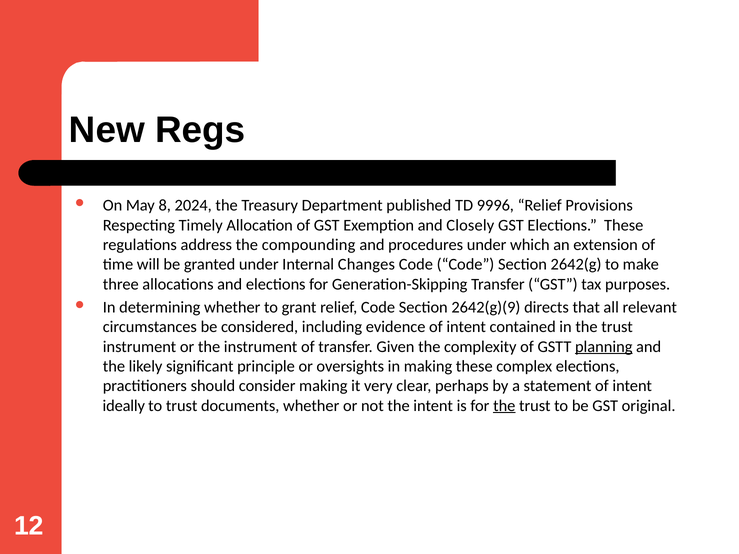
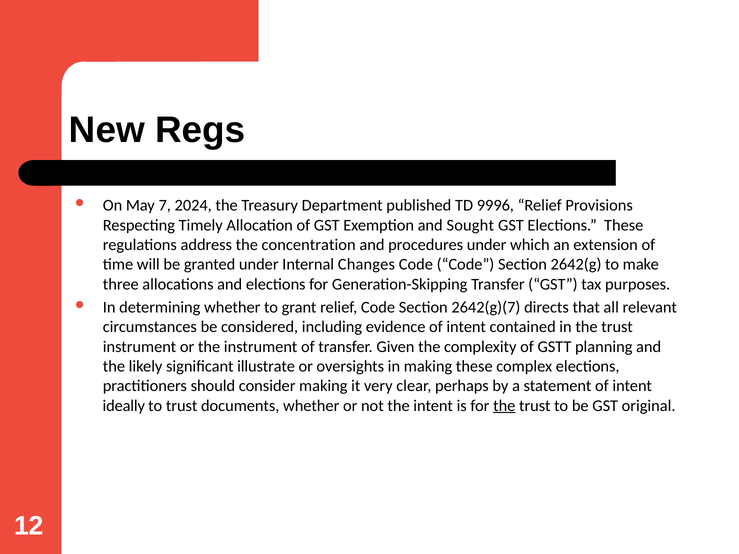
8: 8 -> 7 (165, 206)
Closely: Closely -> Sought (470, 225)
compounding: compounding -> concentration (309, 245)
2642(g)(9: 2642(g)(9 -> 2642(g)(7 (486, 307)
planning underline: present -> none (604, 347)
principle: principle -> illustrate (266, 366)
